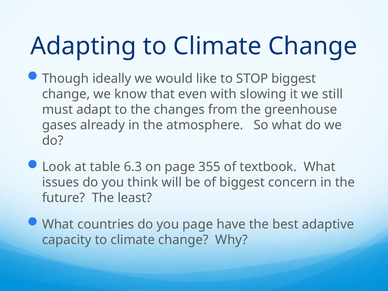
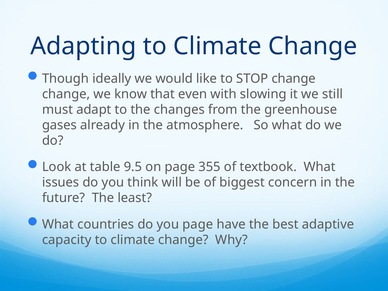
STOP biggest: biggest -> change (294, 79)
6.3: 6.3 -> 9.5 (133, 167)
